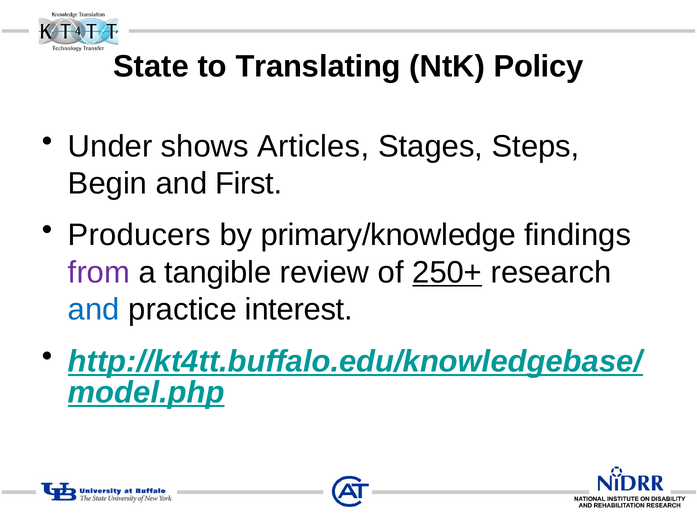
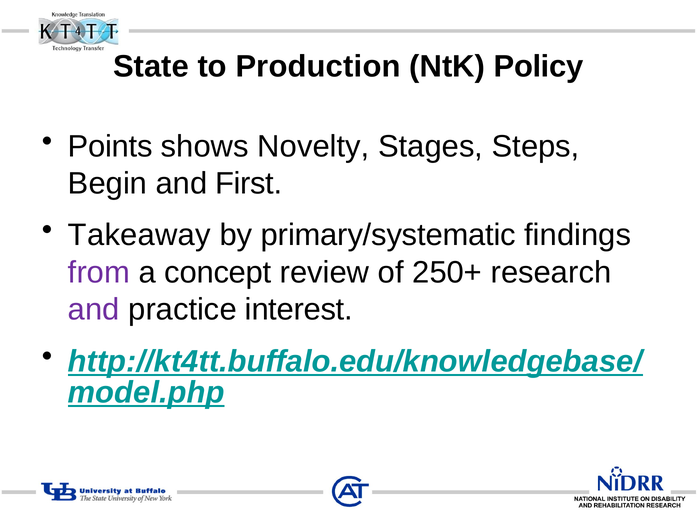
Translating: Translating -> Production (318, 67)
Under: Under -> Points (110, 146)
Articles: Articles -> Novelty (313, 146)
Producers: Producers -> Takeaway (139, 235)
primary/knowledge: primary/knowledge -> primary/systematic (388, 235)
tangible: tangible -> concept (218, 272)
250+ underline: present -> none (447, 272)
and colour: blue -> purple (94, 309)
